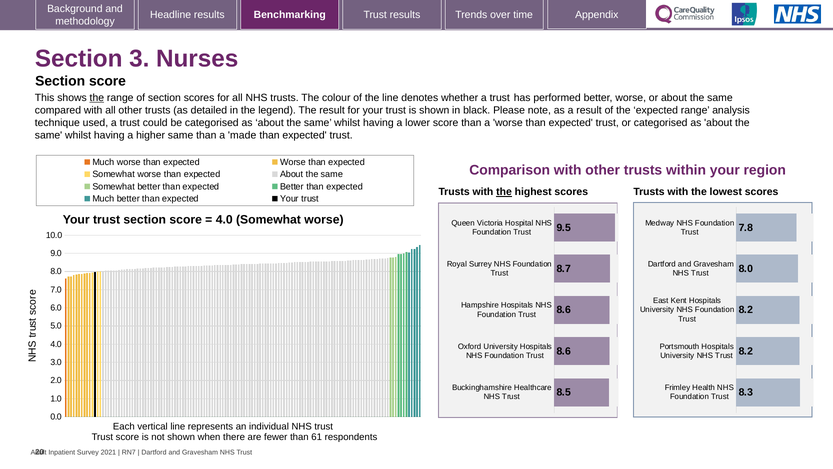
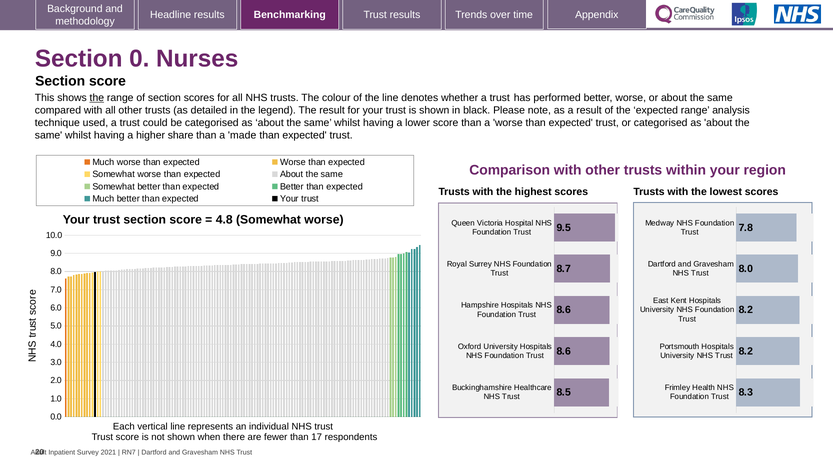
3: 3 -> 0 (139, 59)
higher same: same -> share (181, 135)
the underline: present -> none (504, 192)
4.0: 4.0 -> 4.8 (224, 220)
61: 61 -> 17 (317, 437)
